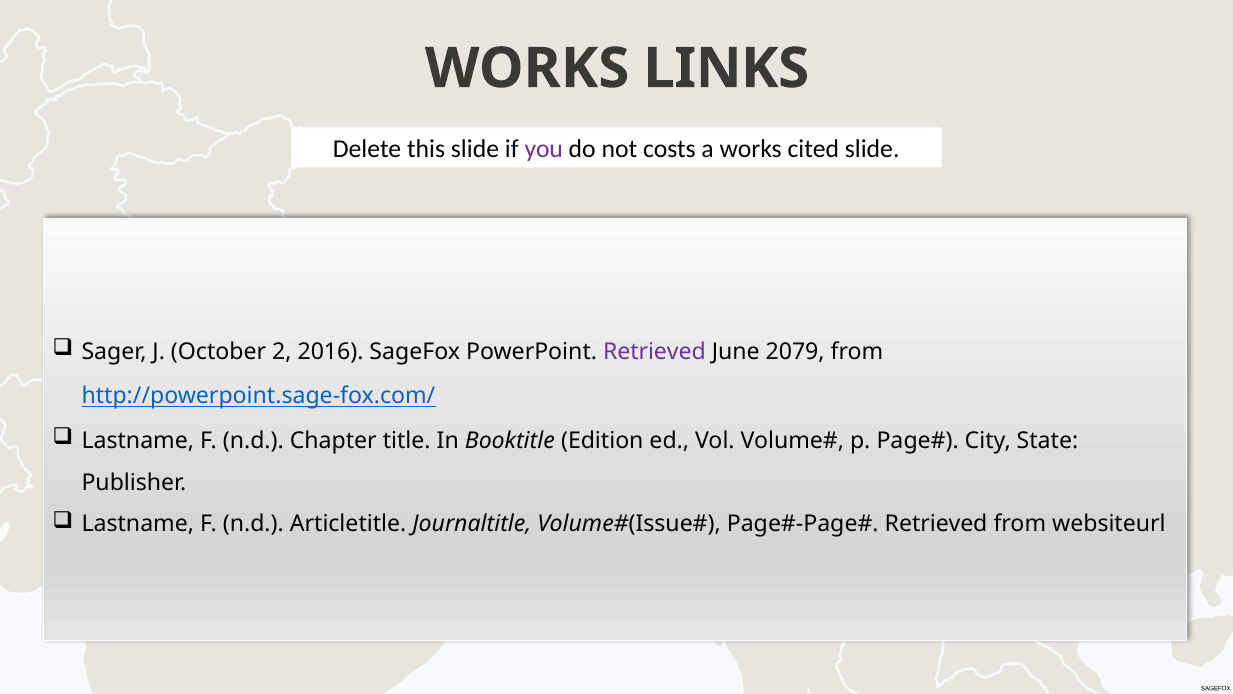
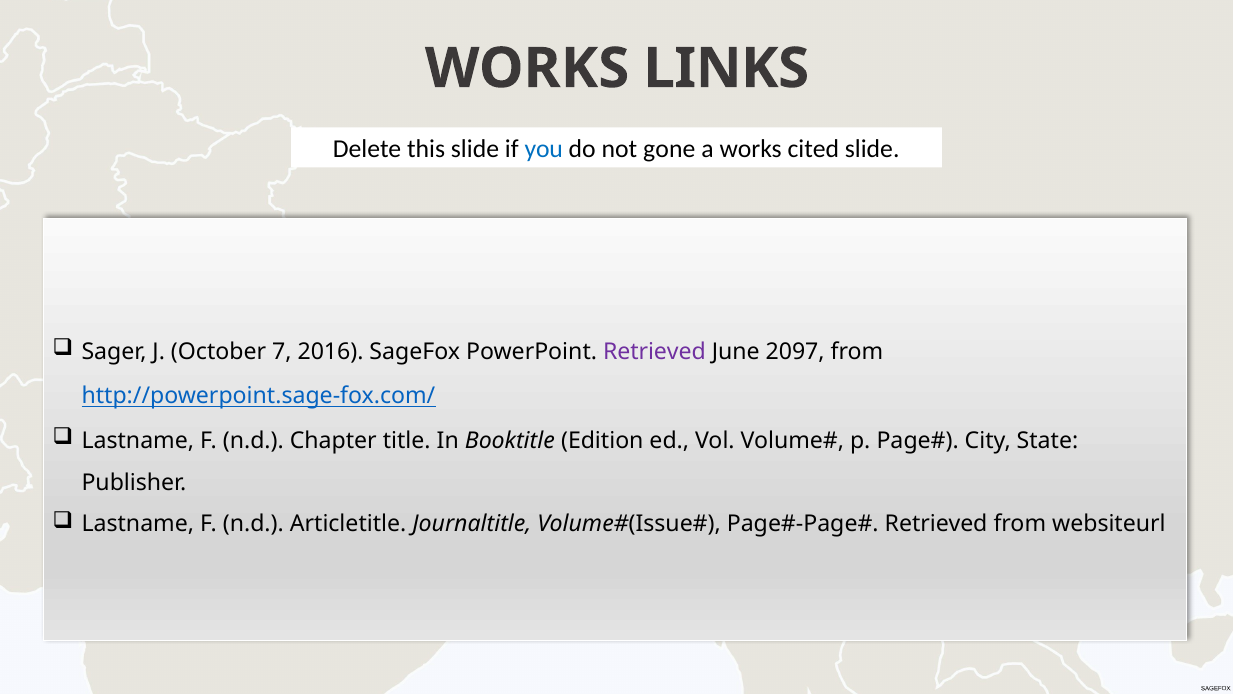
you colour: purple -> blue (544, 149)
costs: costs -> gone (669, 149)
2: 2 -> 7 (282, 352)
2079: 2079 -> 2097 (795, 352)
